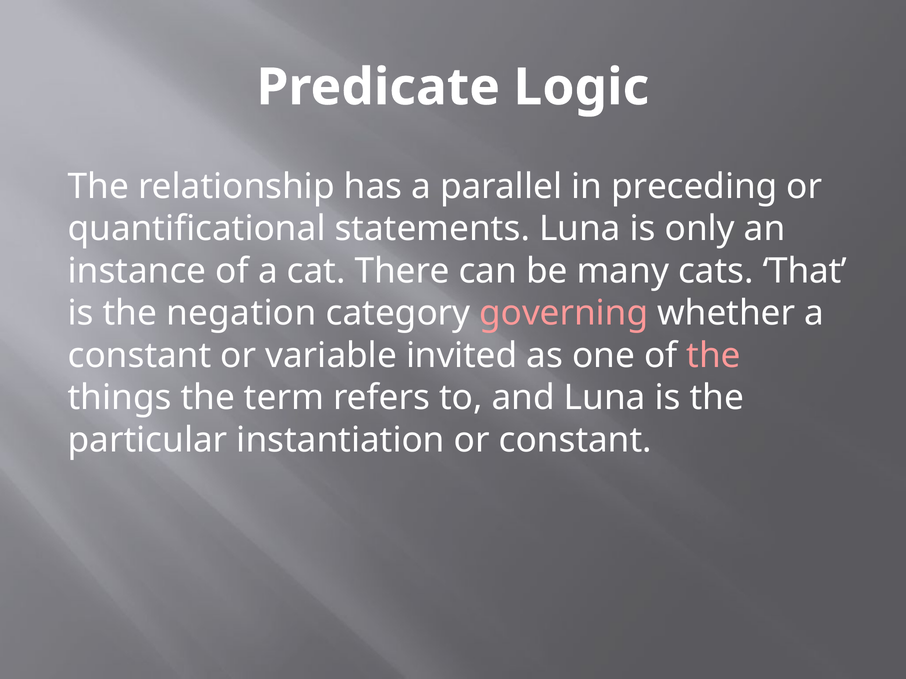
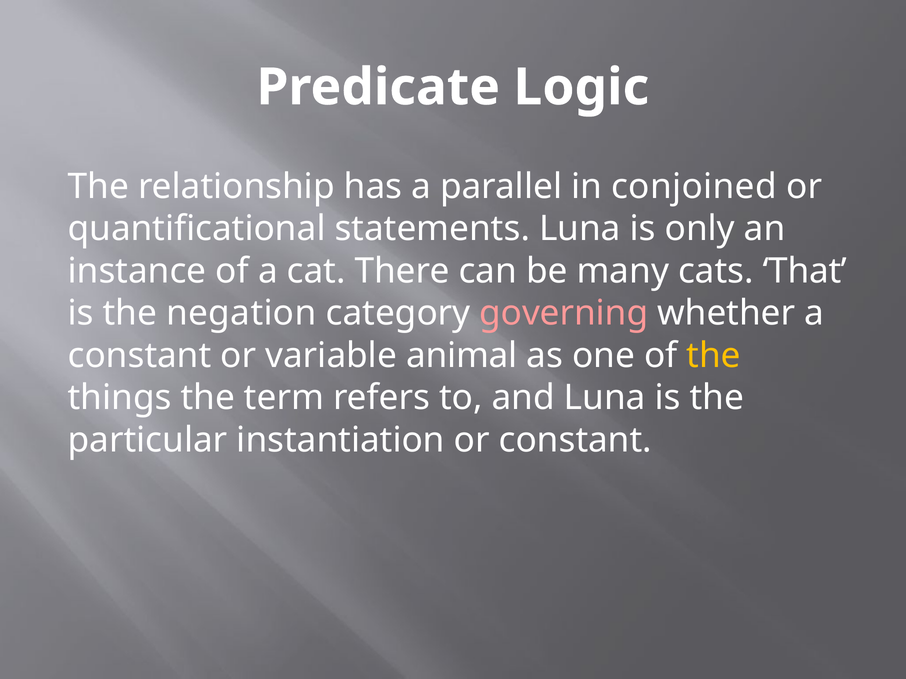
preceding: preceding -> conjoined (694, 187)
invited: invited -> animal (462, 356)
the colour: pink -> yellow (714, 356)
